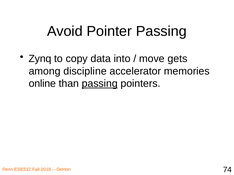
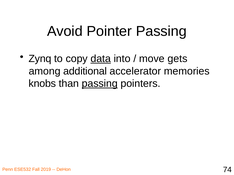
data underline: none -> present (101, 59)
discipline: discipline -> additional (85, 71)
online: online -> knobs (42, 84)
